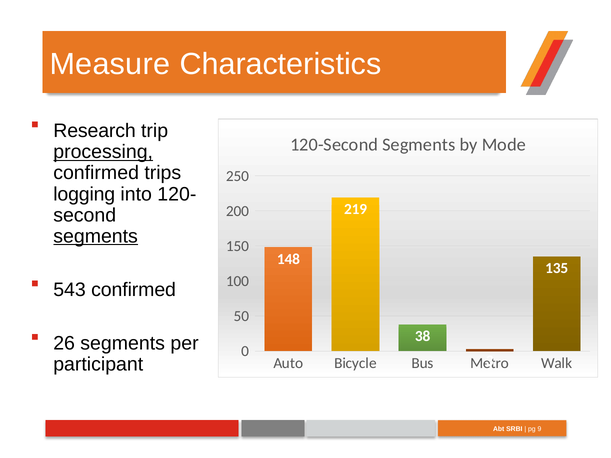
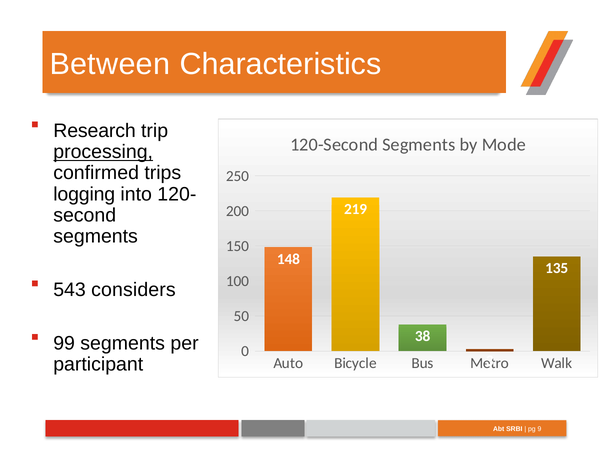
Measure: Measure -> Between (110, 64)
segments underline: present -> none (96, 236)
543 confirmed: confirmed -> considers (133, 290)
26: 26 -> 99 (64, 344)
